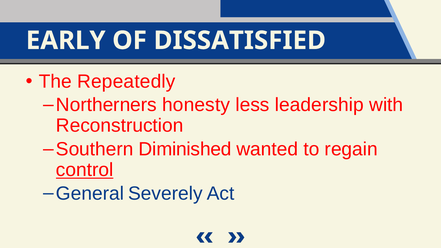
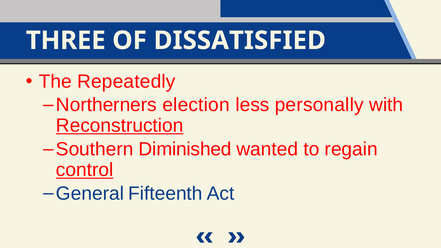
EARLY: EARLY -> THREE (66, 41)
honesty: honesty -> election (196, 105)
leadership: leadership -> personally (319, 105)
Reconstruction underline: none -> present (120, 126)
Severely: Severely -> Fifteenth (165, 193)
